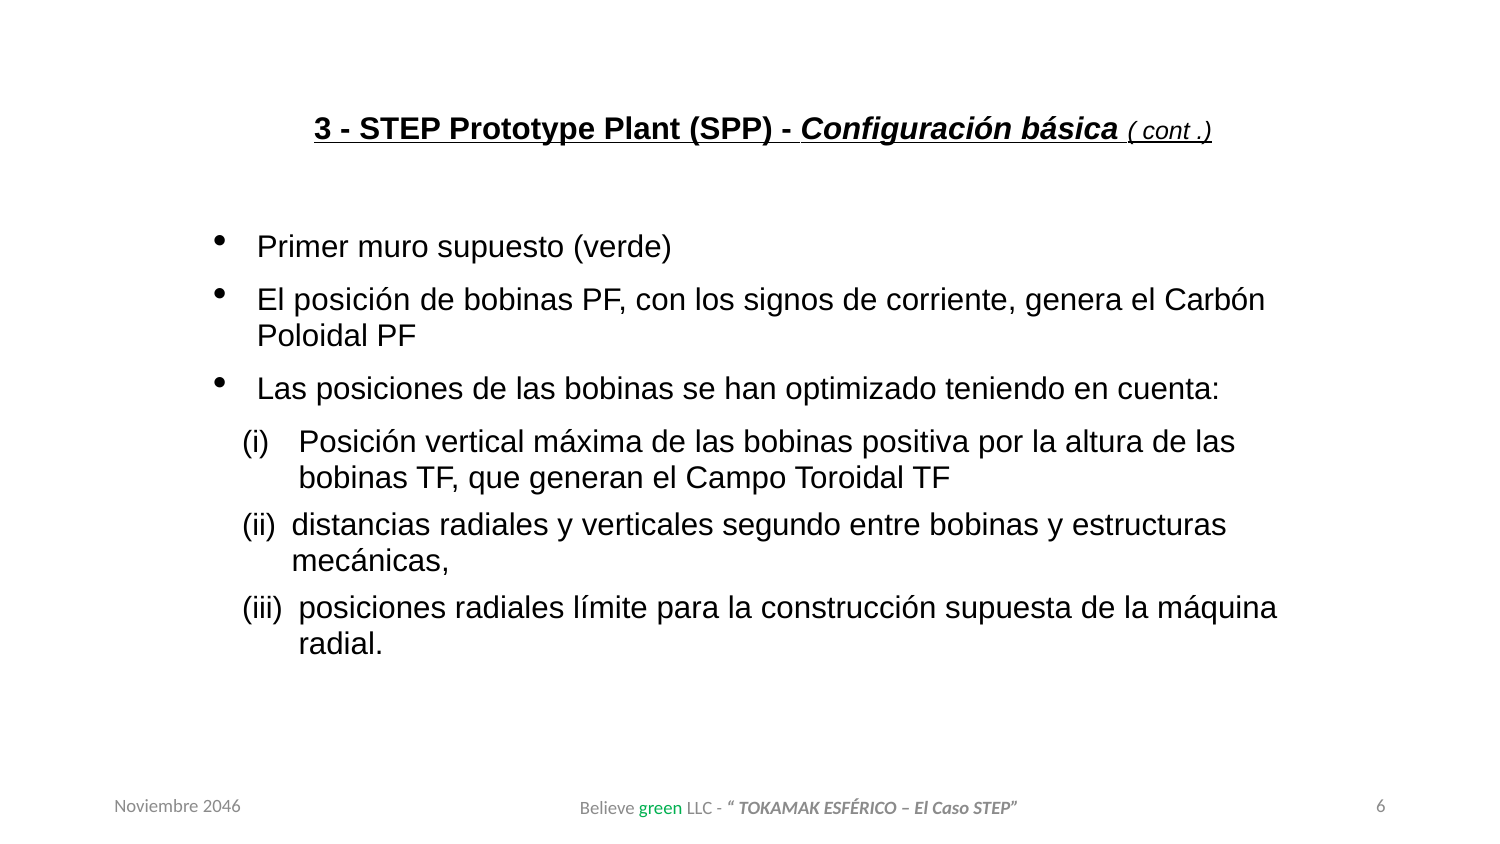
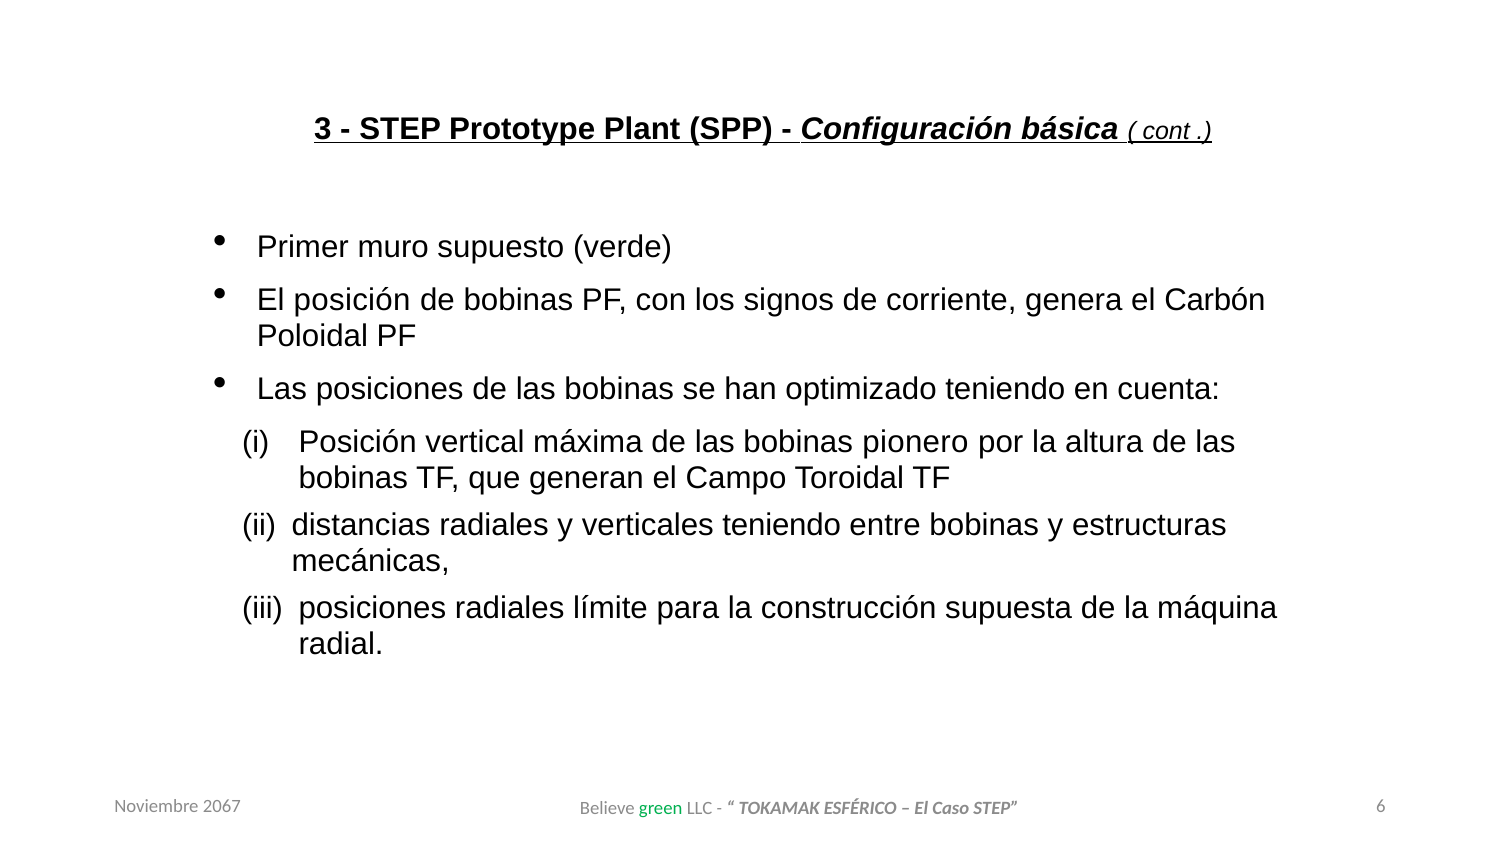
positiva: positiva -> pionero (915, 442)
verticales segundo: segundo -> teniendo (782, 525)
2046: 2046 -> 2067 (222, 806)
